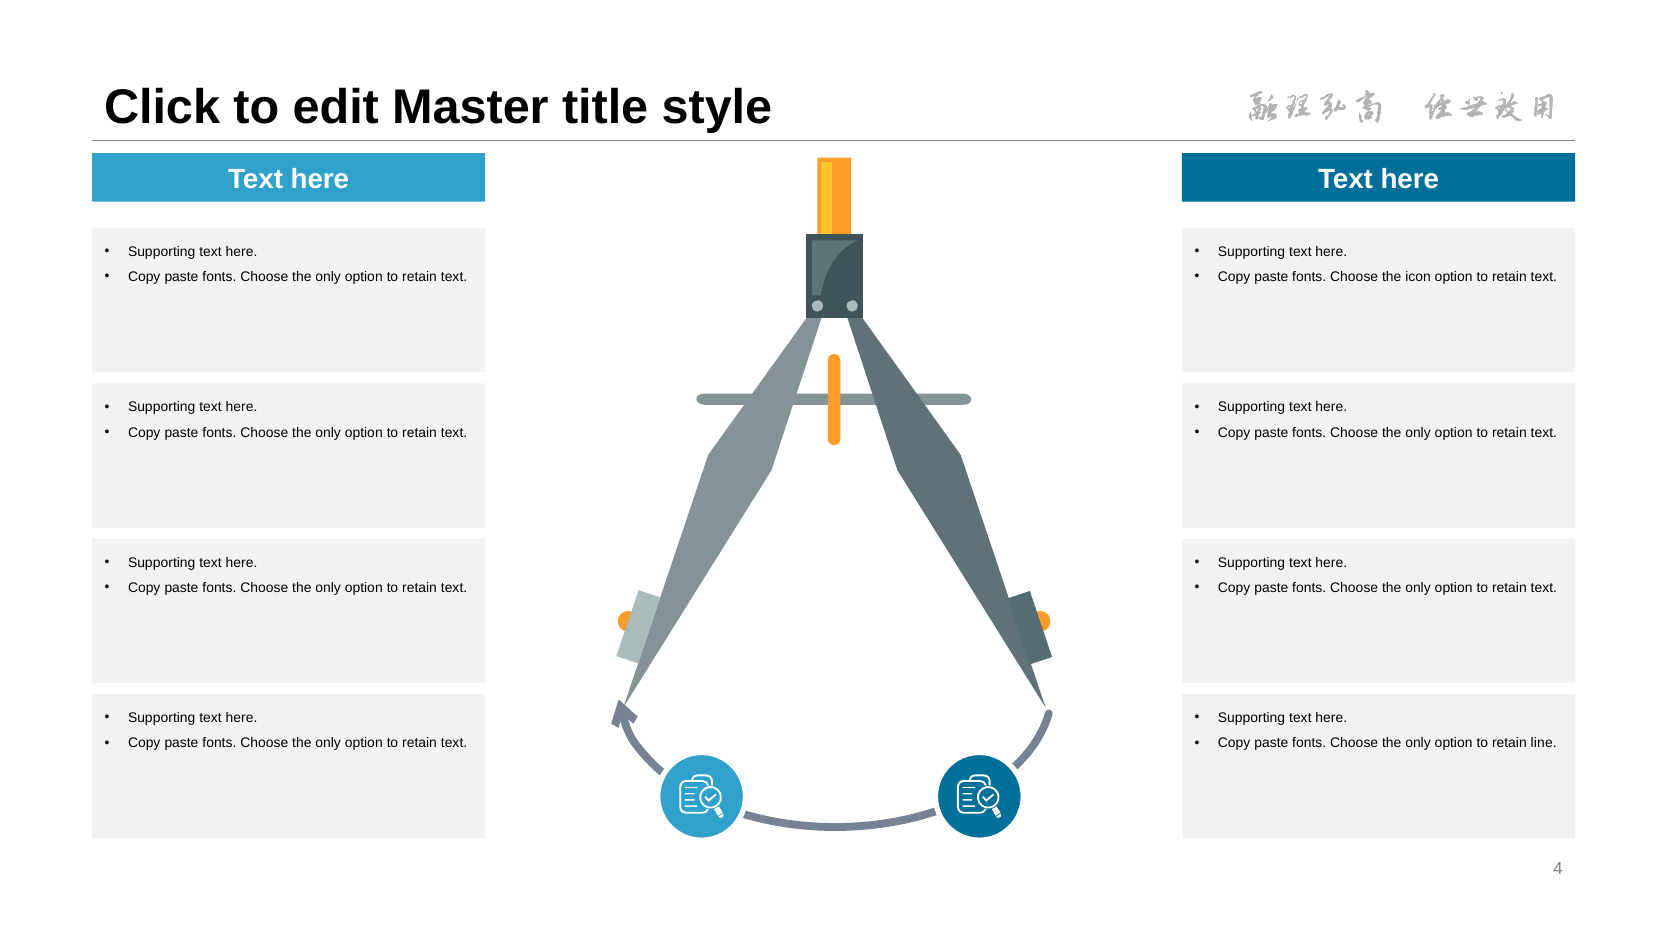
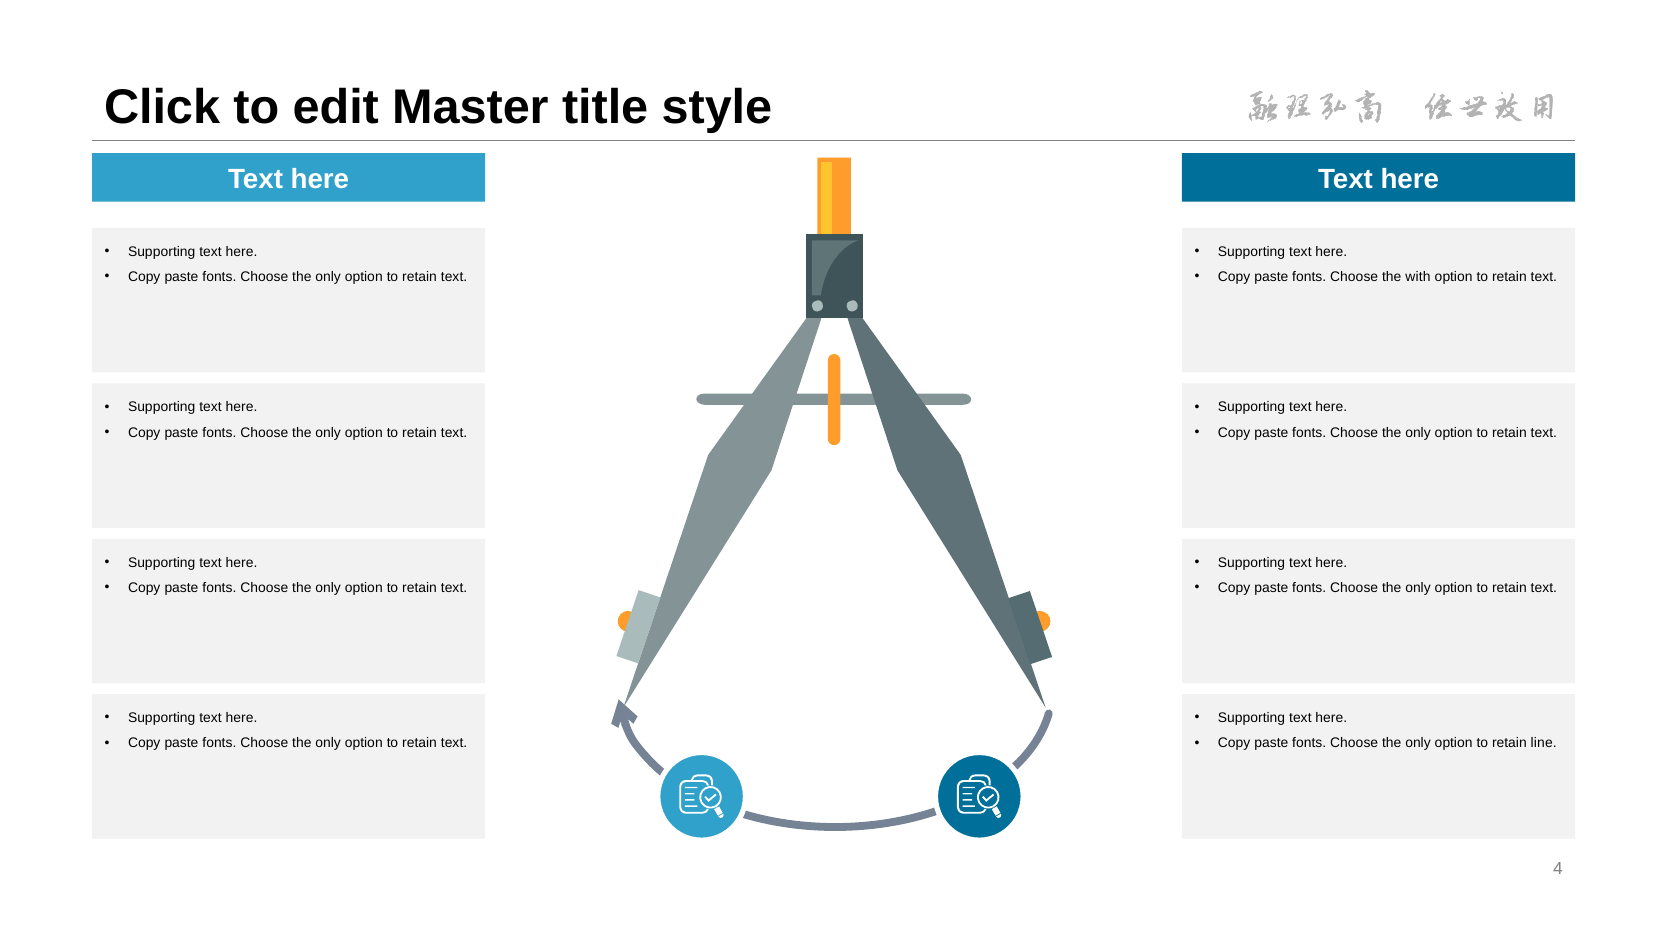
icon: icon -> with (1418, 277)
